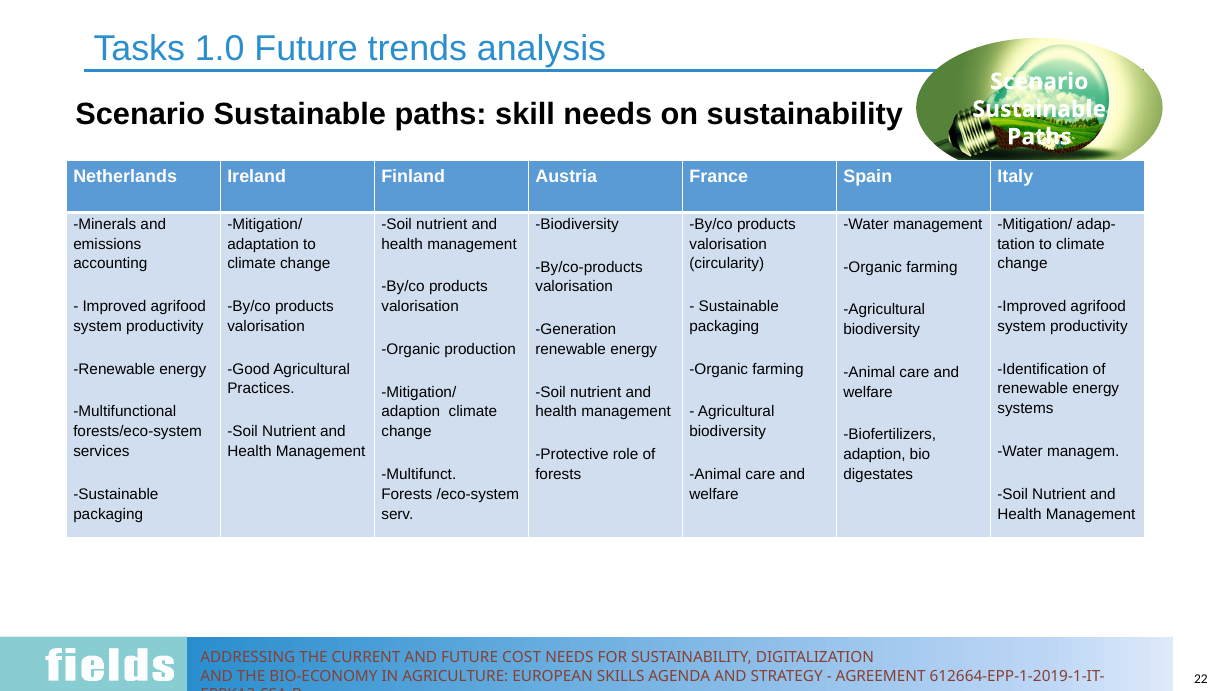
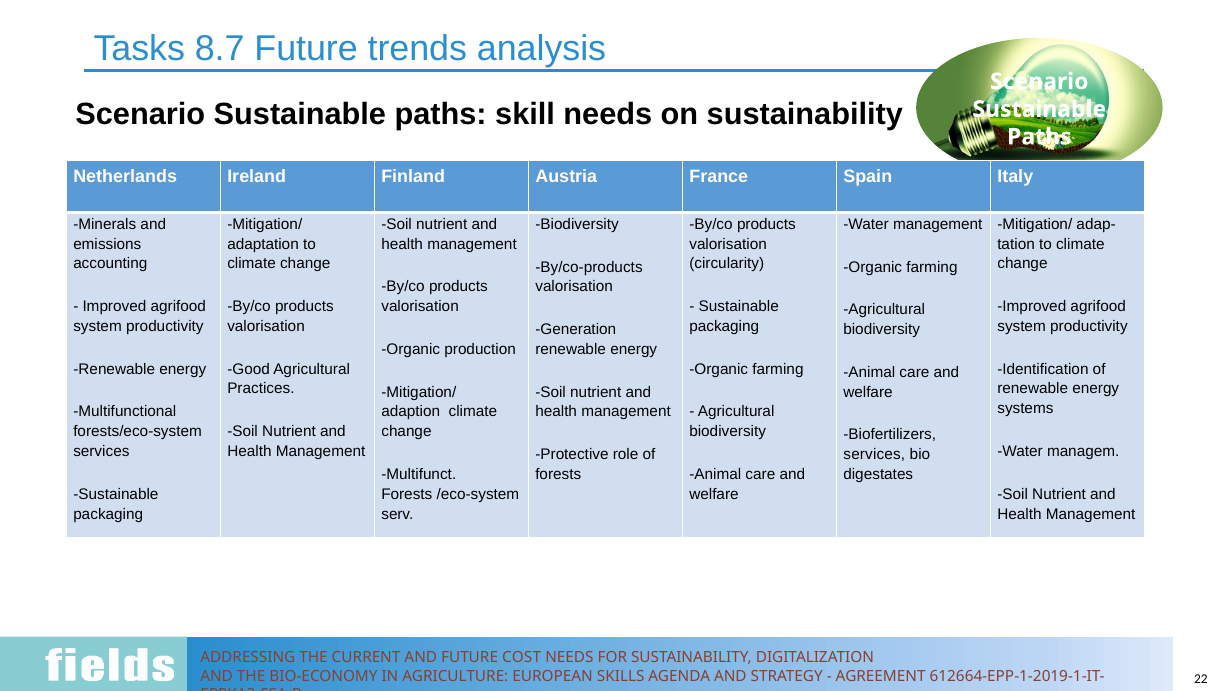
1.0: 1.0 -> 8.7 (220, 49)
adaption: adaption -> services (874, 455)
